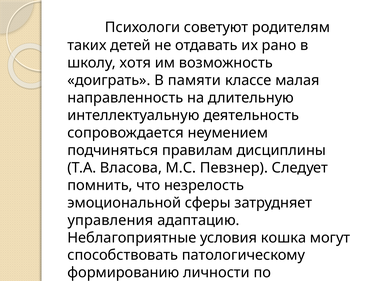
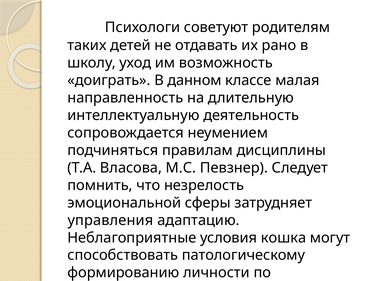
хотя: хотя -> уход (135, 63)
памяти: памяти -> данном (194, 80)
